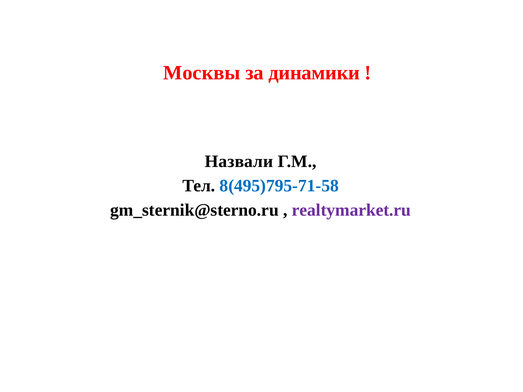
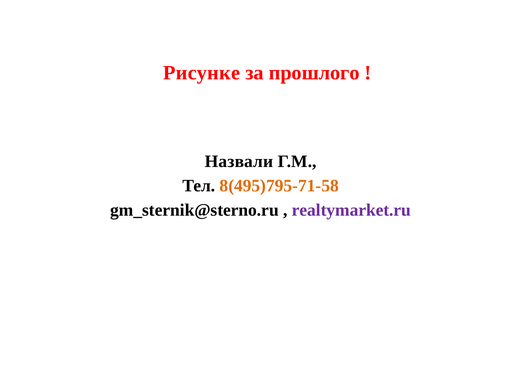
Москвы: Москвы -> Рисунке (202, 73)
динамики: динамики -> прошлого (314, 73)
8(495)795-71-58 colour: blue -> orange (279, 186)
